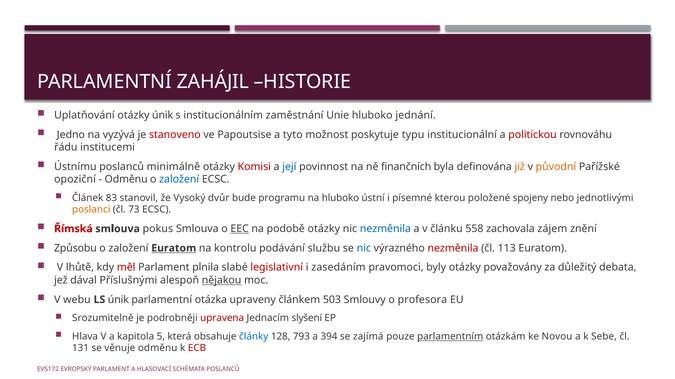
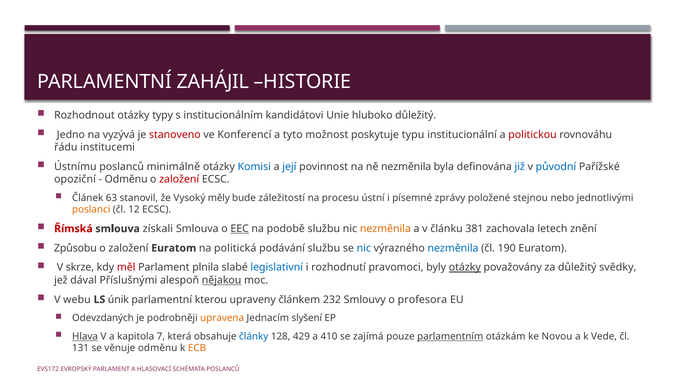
Uplatňování: Uplatňování -> Rozhodnout (84, 116)
otázky únik: únik -> typy (163, 116)
zaměstnání: zaměstnání -> kandidátovi (295, 116)
hluboko jednání: jednání -> důležitý (416, 116)
Papoutsise: Papoutsise -> Konferencí (244, 135)
Komisi colour: red -> blue (254, 167)
ně finančních: finančních -> nezměnila (406, 167)
již colour: orange -> blue (520, 167)
původní colour: orange -> blue (556, 167)
založení colour: blue -> red (179, 180)
83: 83 -> 63 (111, 198)
dvůr: dvůr -> měly (219, 198)
programu: programu -> záležitostí (282, 198)
na hluboko: hluboko -> procesu (340, 198)
kterou: kterou -> zprávy (450, 198)
spojeny: spojeny -> stejnou (530, 198)
73: 73 -> 12 (134, 210)
pokus: pokus -> získali (158, 229)
podobě otázky: otázky -> službu (324, 229)
nezměnila colour: blue -> orange (385, 229)
558: 558 -> 381 (474, 229)
zájem: zájem -> letech (552, 229)
Euratom underline: present -> none (174, 249)
kontrolu: kontrolu -> politická (235, 249)
nezměnila colour: red -> blue (453, 249)
113: 113 -> 190 (507, 249)
lhůtě: lhůtě -> skrze (80, 268)
legislativní colour: red -> blue (277, 268)
zasedáním: zasedáním -> rozhodnutí (339, 268)
otázky underline: none -> present (465, 268)
debata: debata -> svědky (618, 268)
otázka: otázka -> kterou (211, 300)
503: 503 -> 232 (332, 300)
Srozumitelně: Srozumitelně -> Odevzdaných (103, 319)
upravena colour: red -> orange (222, 319)
Hlava underline: none -> present (85, 337)
5: 5 -> 7 (161, 337)
793: 793 -> 429 (301, 337)
394: 394 -> 410 (329, 337)
Sebe: Sebe -> Vede (604, 337)
ECB colour: red -> orange (197, 349)
